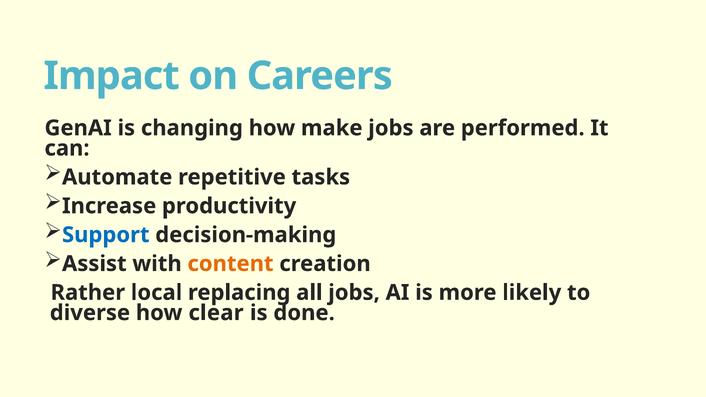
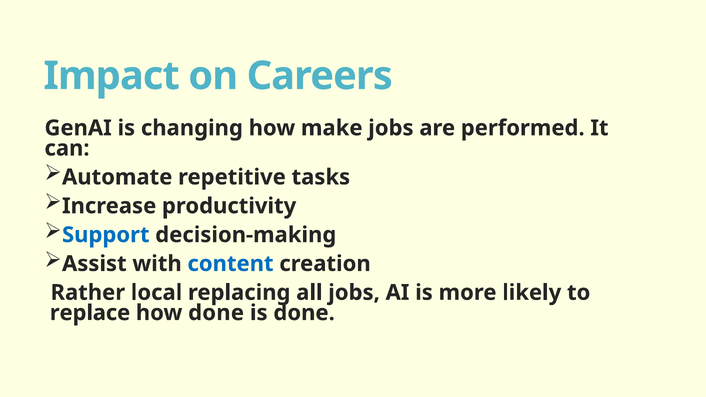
content colour: orange -> blue (231, 264)
diverse: diverse -> replace (90, 313)
how clear: clear -> done (216, 313)
